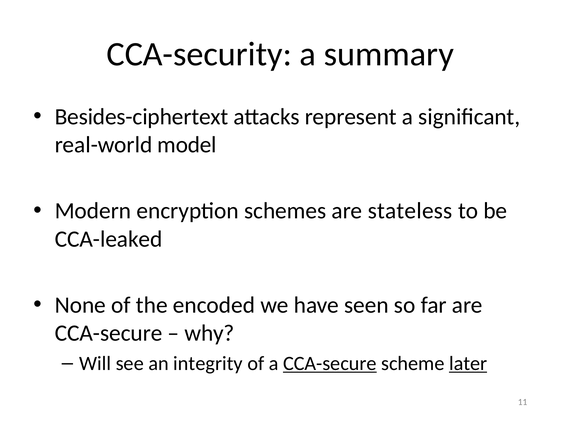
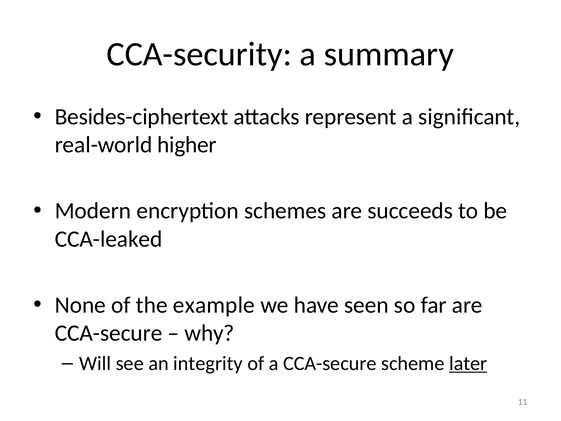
model: model -> higher (187, 145)
stateless: stateless -> succeeds (410, 211)
encoded: encoded -> example (214, 305)
CCA-secure underline: present -> none (330, 363)
